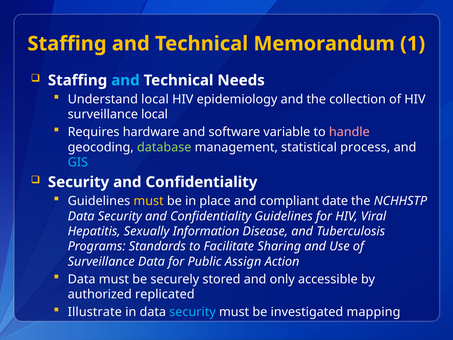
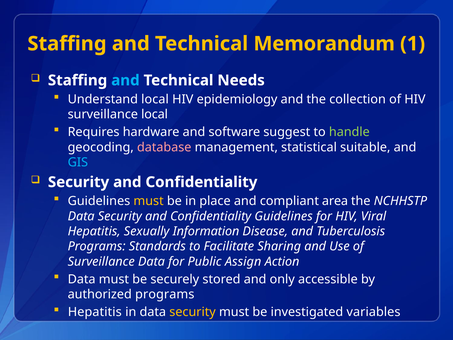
variable: variable -> suggest (287, 132)
handle colour: pink -> light green (349, 132)
database colour: light green -> pink (164, 147)
process: process -> suitable (365, 147)
date: date -> area (335, 201)
authorized replicated: replicated -> programs (165, 294)
Illustrate: Illustrate -> Hepatitis (95, 312)
security colour: light blue -> yellow (193, 312)
mapping: mapping -> variables (374, 312)
